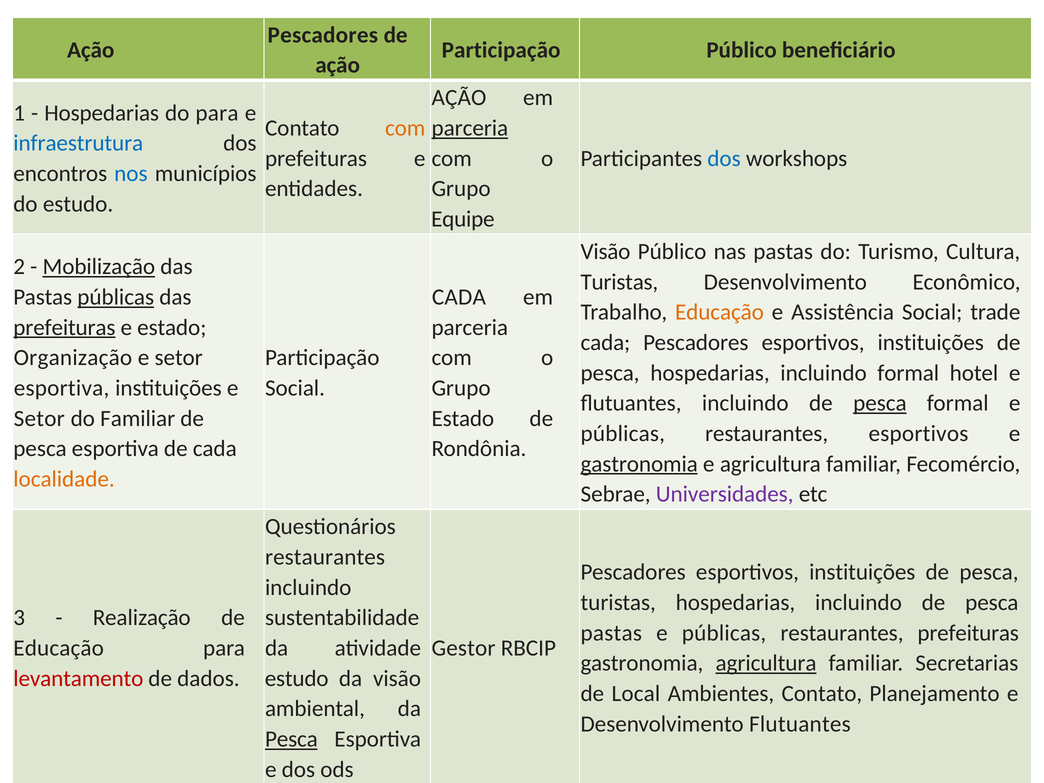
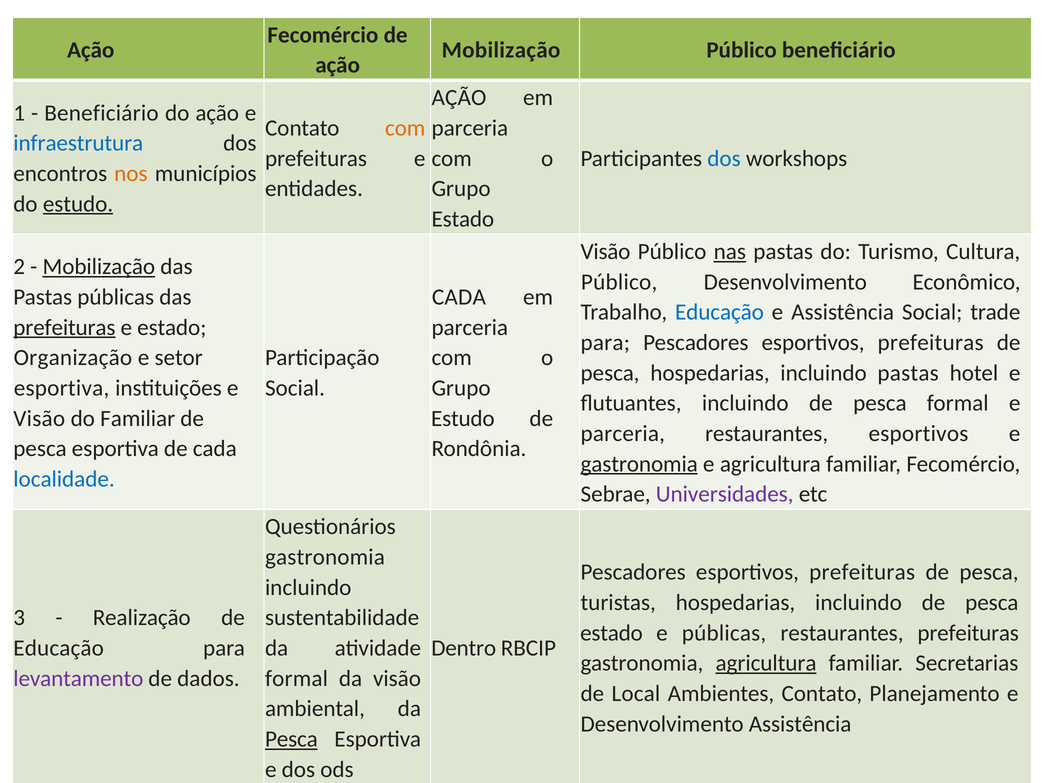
Pescadores: Pescadores -> Fecomércio (323, 35)
Participação: Participação -> Mobilização (501, 50)
Hospedarias: Hospedarias -> Beneficiário (101, 113)
do para: para -> ação (217, 113)
parceria underline: present -> none (470, 128)
nos colour: blue -> orange (131, 174)
estudo underline: none -> present (78, 204)
Equipe: Equipe -> Estado (463, 219)
nas underline: none -> present (730, 252)
Turistas: Turistas -> Público (619, 282)
públicas underline: present -> none (116, 297)
Educação colour: orange -> blue (719, 312)
cada: cada -> para (605, 343)
instituições: instituições -> prefeituras (931, 343)
incluindo formal: formal -> pastas (908, 373)
pesca underline: present -> none (880, 403)
Setor: Setor -> Visão (39, 418)
Estado: Estado -> Estudo (463, 418)
públicas: públicas -> parceria (623, 434)
localidade colour: orange -> blue (64, 479)
restaurantes: restaurantes -> gastronomia (325, 557)
instituições: instituições -> prefeituras (862, 572)
pastas: pastas -> estado (611, 633)
Gestor: Gestor -> Dentro (464, 648)
levantamento colour: red -> purple (78, 678)
estudo: estudo -> formal (297, 678)
Desenvolvimento Flutuantes: Flutuantes -> Assistência (800, 724)
